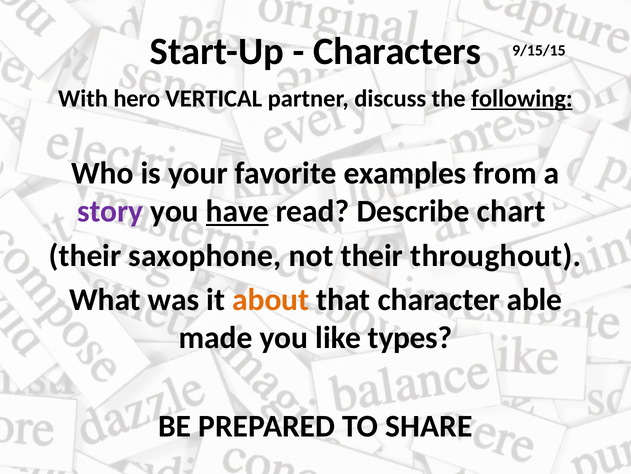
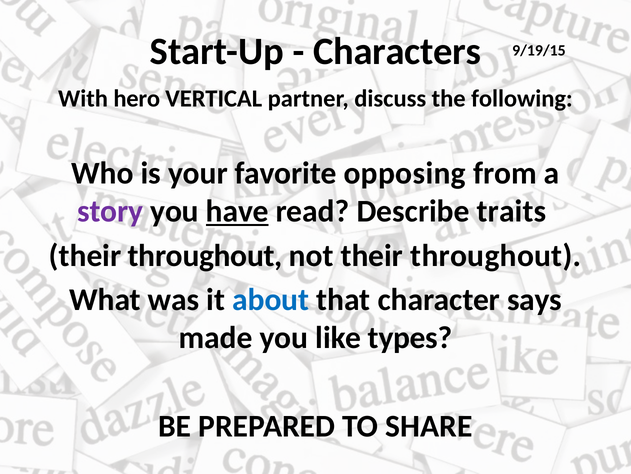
9/15/15: 9/15/15 -> 9/19/15 (539, 50)
following underline: present -> none (522, 98)
examples: examples -> opposing (405, 173)
chart: chart -> traits (512, 211)
saxophone: saxophone -> throughout (205, 255)
about colour: orange -> blue (271, 299)
able: able -> says (534, 299)
